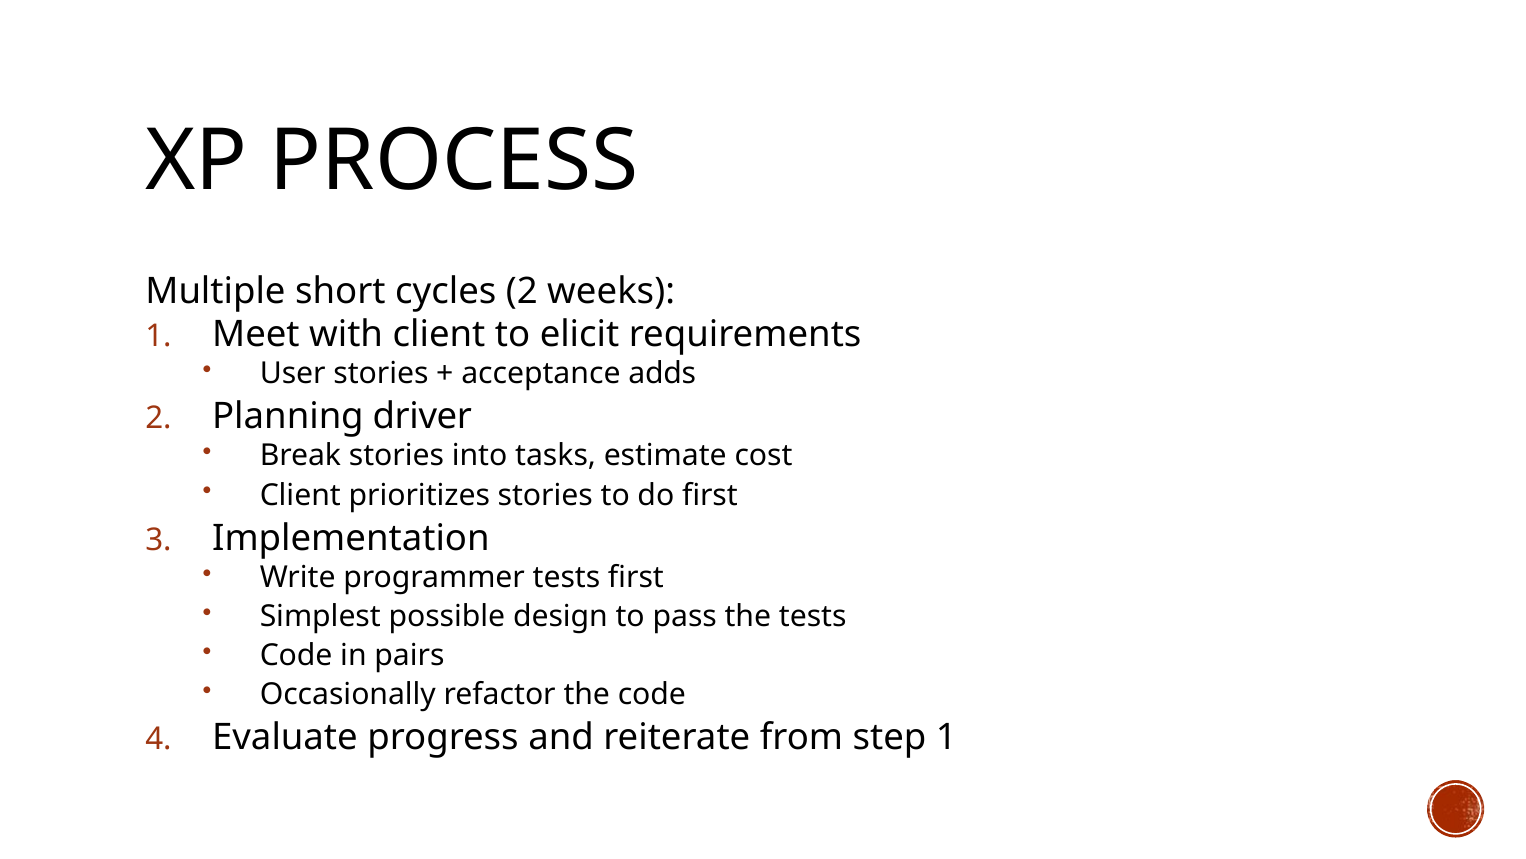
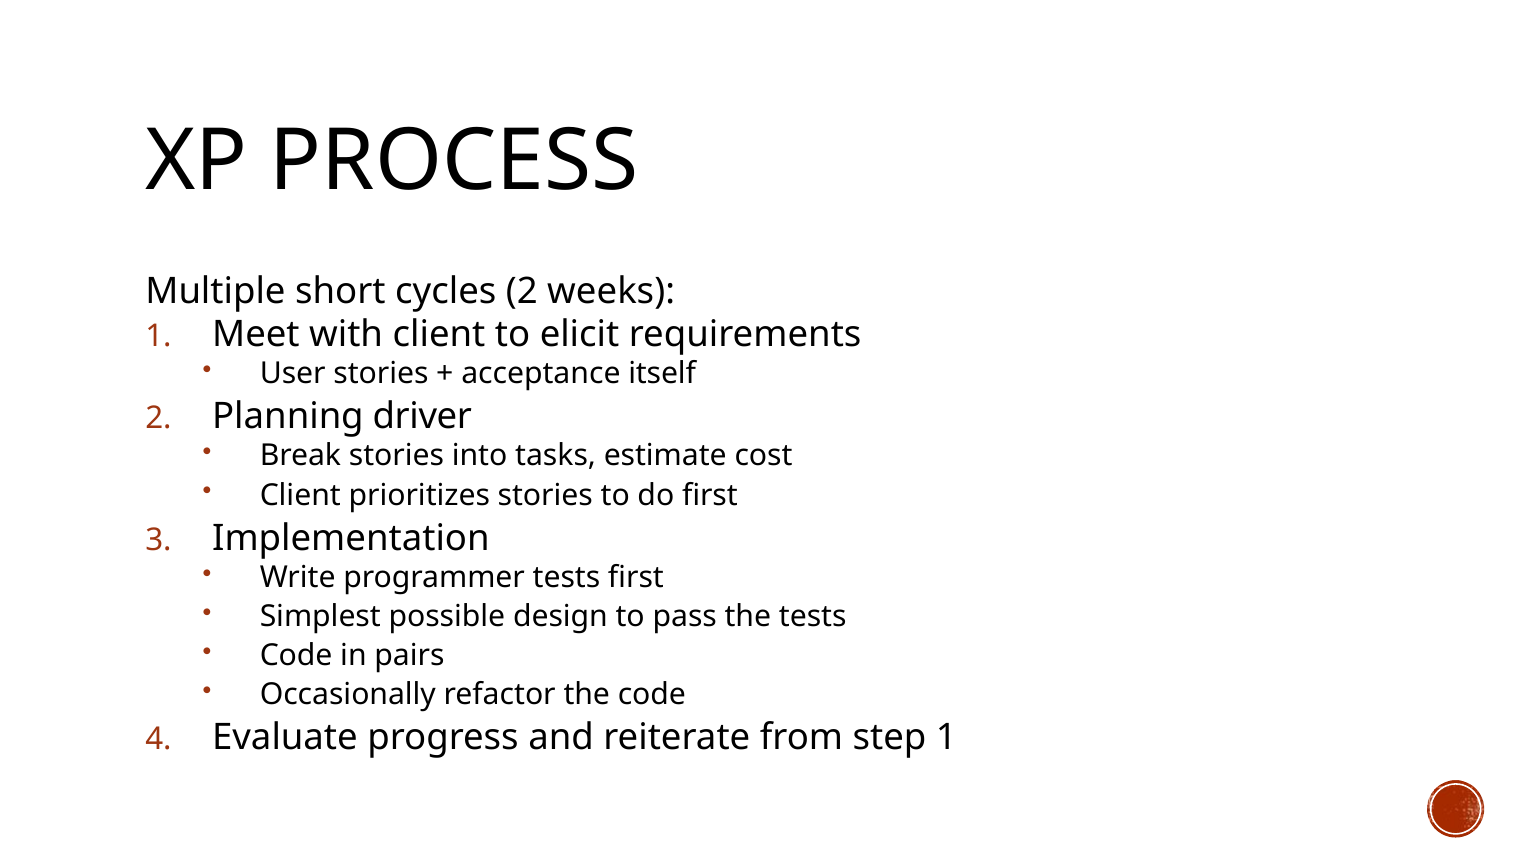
adds: adds -> itself (662, 373)
